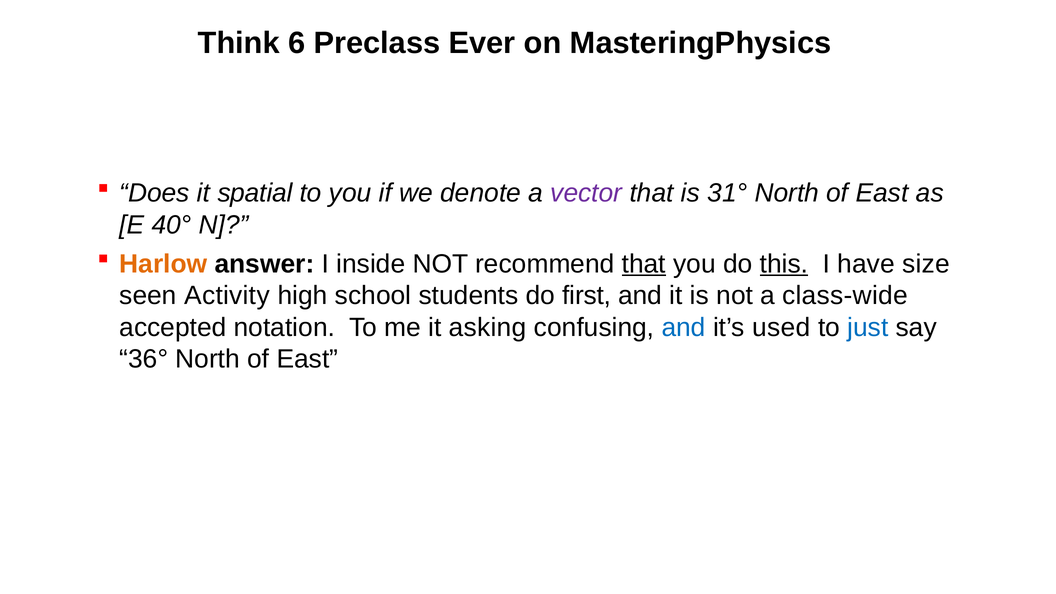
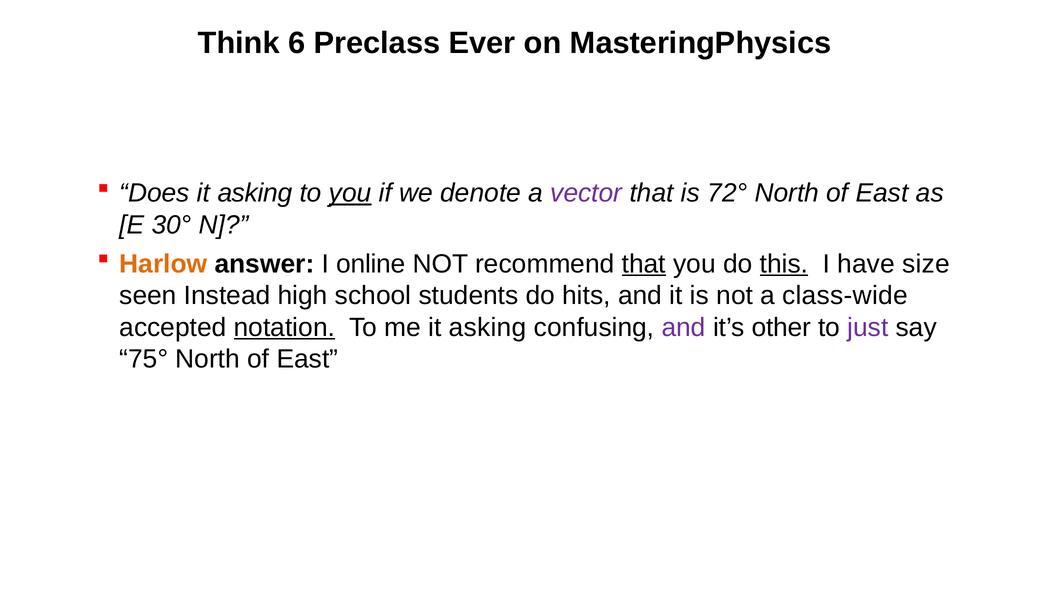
Does it spatial: spatial -> asking (255, 193)
you underline: none -> present (350, 193)
31°: 31° -> 72° (727, 193)
40°: 40° -> 30° (172, 225)
inside: inside -> online (371, 264)
Activity: Activity -> Instead (227, 296)
first: first -> hits (586, 296)
notation underline: none -> present (284, 327)
and colour: blue -> purple (684, 327)
used: used -> other (782, 327)
just colour: blue -> purple (868, 327)
36°: 36° -> 75° (144, 359)
